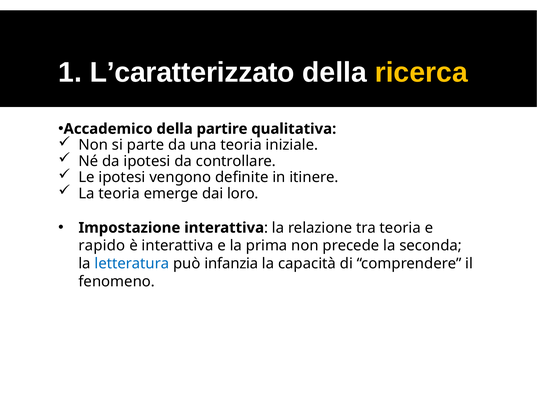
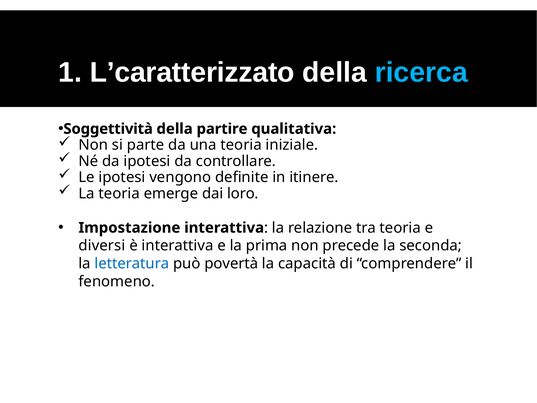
ricerca colour: yellow -> light blue (421, 72)
Accademico: Accademico -> Soggettività (108, 129)
rapido: rapido -> diversi (102, 246)
infanzia: infanzia -> povertà (231, 263)
